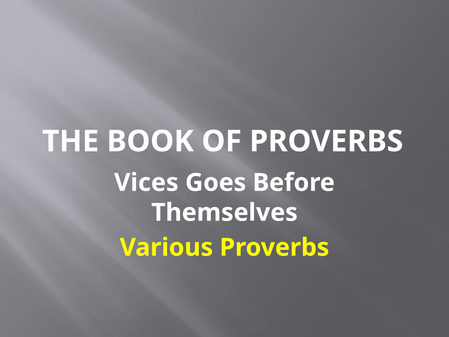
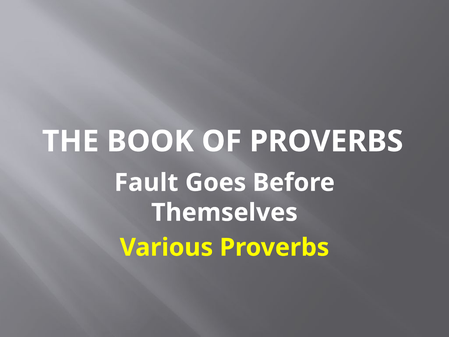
Vices: Vices -> Fault (146, 183)
